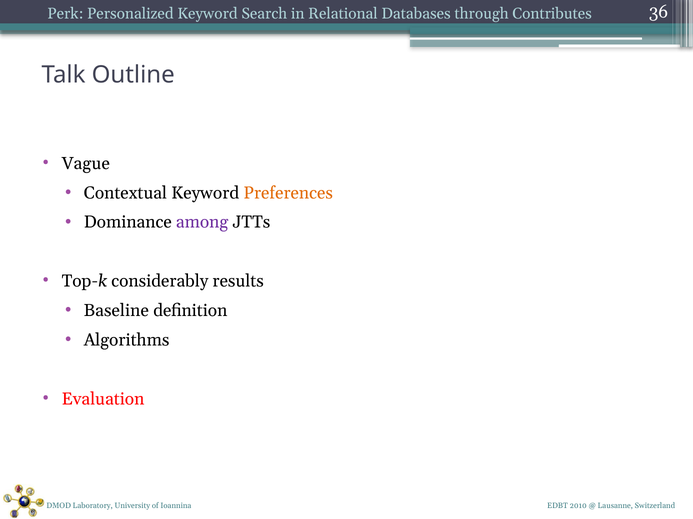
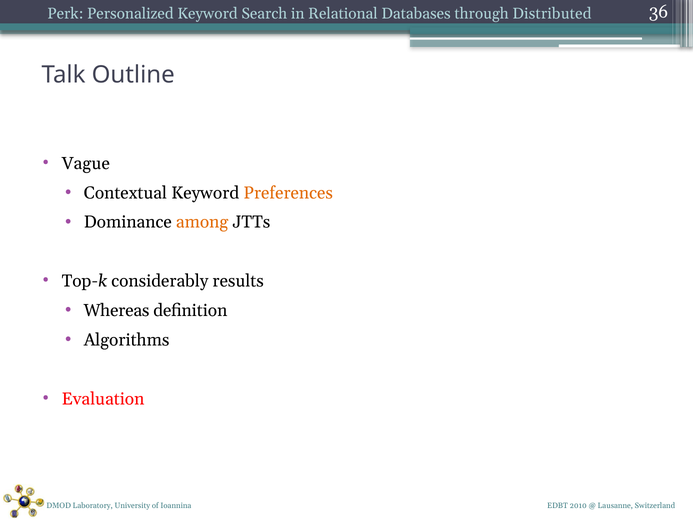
Contributes: Contributes -> Distributed (552, 14)
among colour: purple -> orange (202, 223)
Baseline: Baseline -> Whereas (116, 311)
